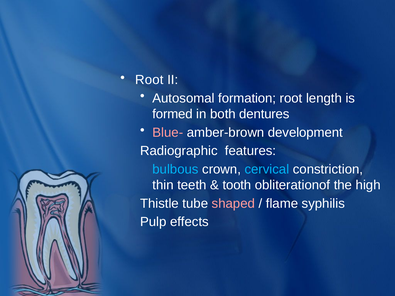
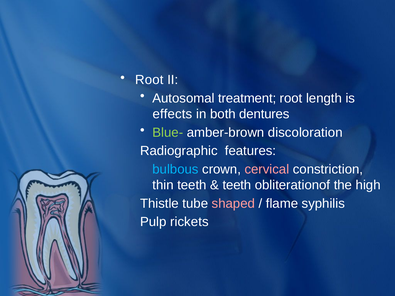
formation: formation -> treatment (247, 98)
formed: formed -> effects (172, 114)
Blue- colour: pink -> light green (168, 133)
development: development -> discoloration (305, 133)
cervical colour: light blue -> pink (267, 169)
tooth: tooth -> teeth (237, 185)
effects: effects -> rickets (189, 222)
